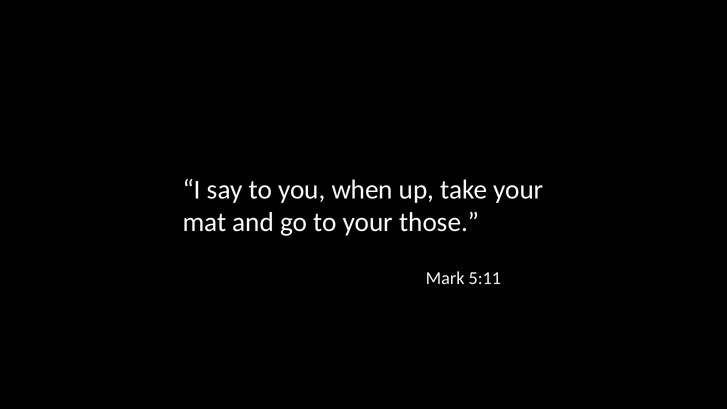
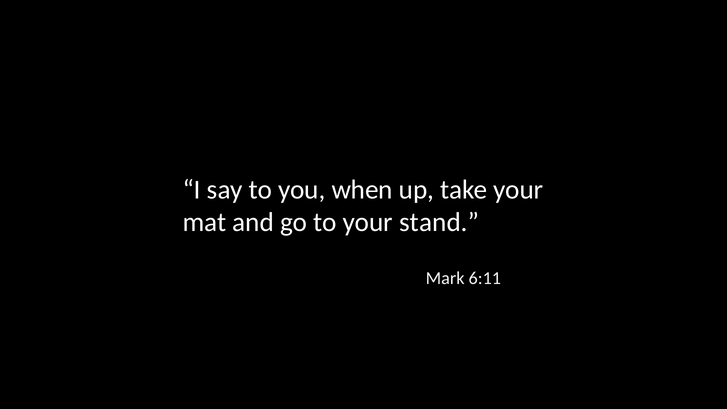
those: those -> stand (439, 222)
5:11: 5:11 -> 6:11 (485, 278)
